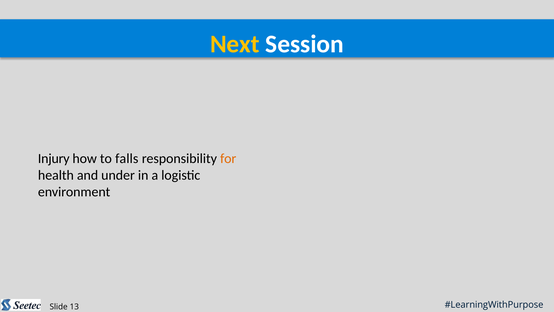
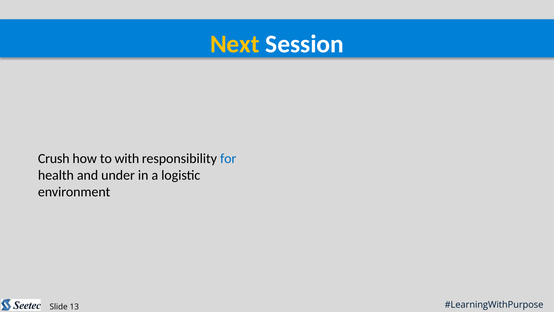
Injury: Injury -> Crush (54, 159)
falls: falls -> with (127, 159)
for colour: orange -> blue (228, 159)
